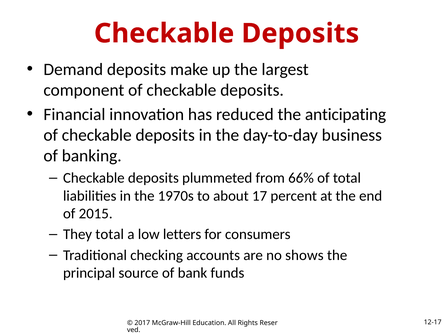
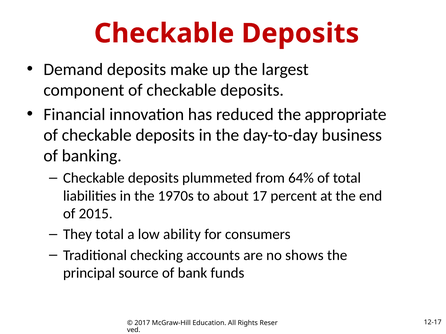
anticipating: anticipating -> appropriate (346, 115)
66%: 66% -> 64% (301, 178)
letters: letters -> ability (182, 235)
